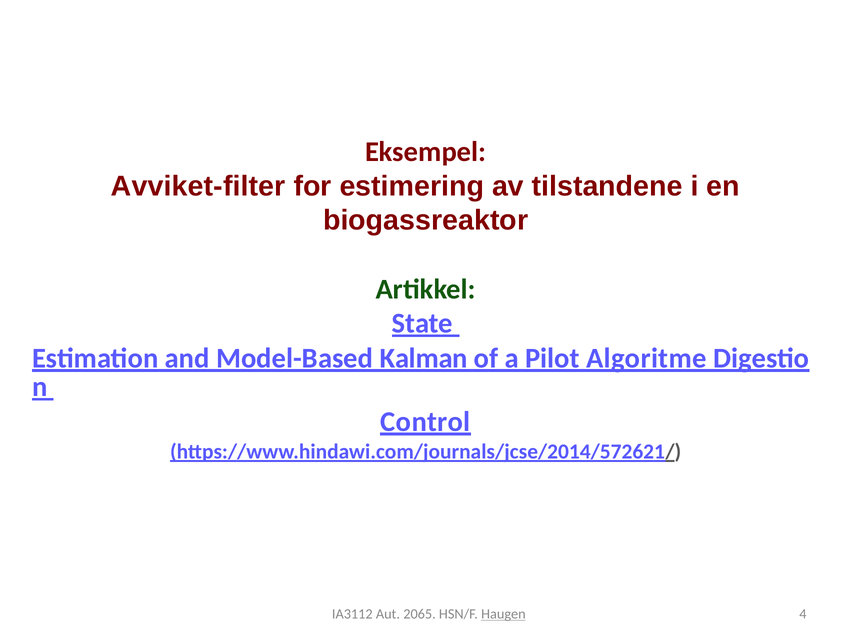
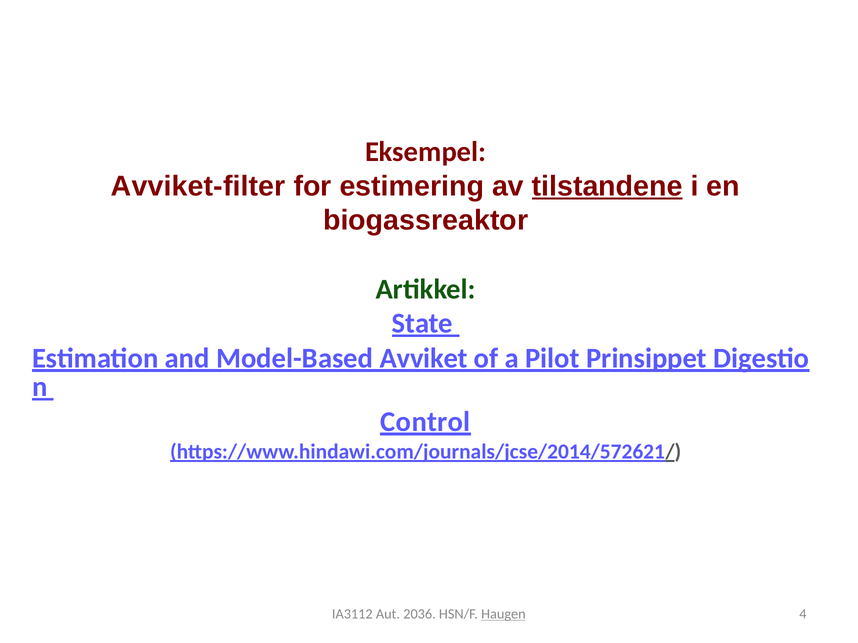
tilstandene underline: none -> present (607, 186)
Kalman: Kalman -> Avviket (424, 359)
Algoritme: Algoritme -> Prinsippet (647, 359)
2065: 2065 -> 2036 (420, 615)
